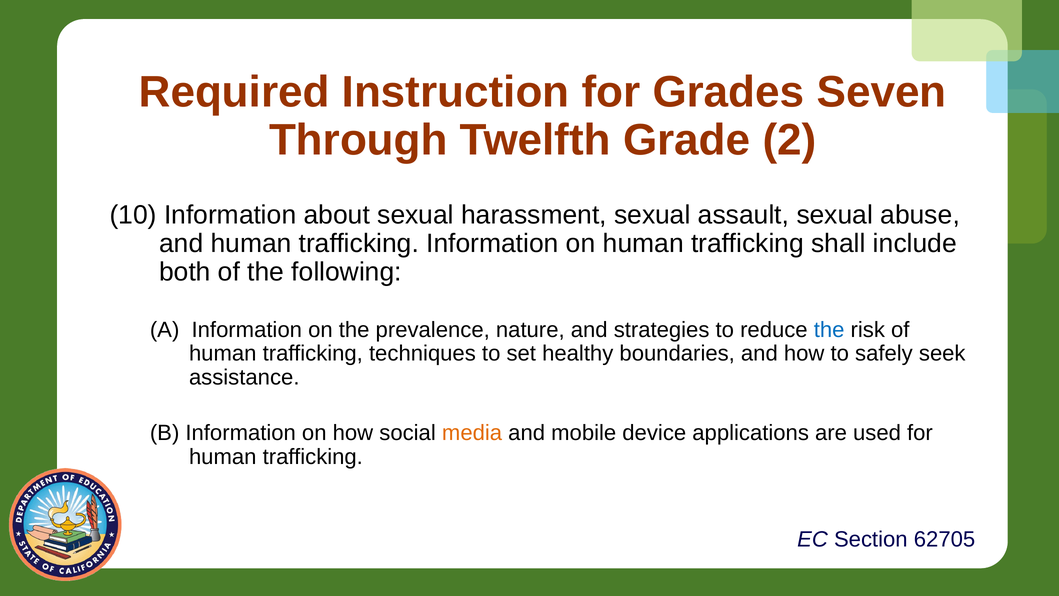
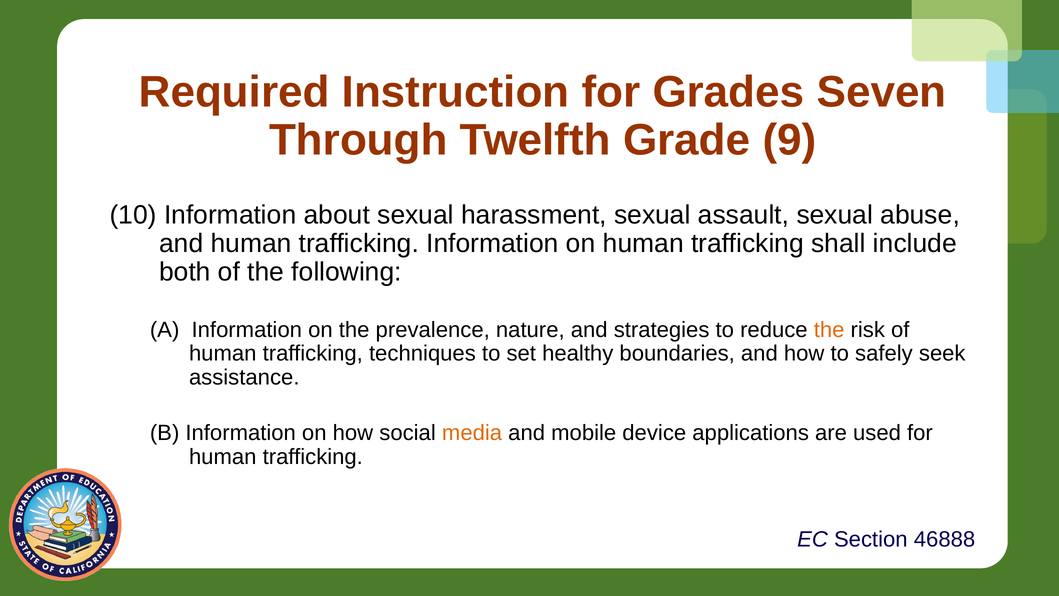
2: 2 -> 9 (790, 140)
the colour: blue -> orange (829, 330)
62705: 62705 -> 46888 (945, 539)
